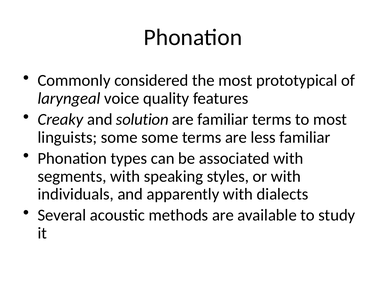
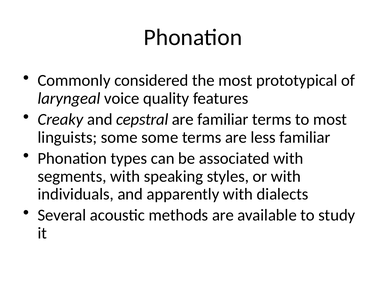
solution: solution -> cepstral (142, 120)
